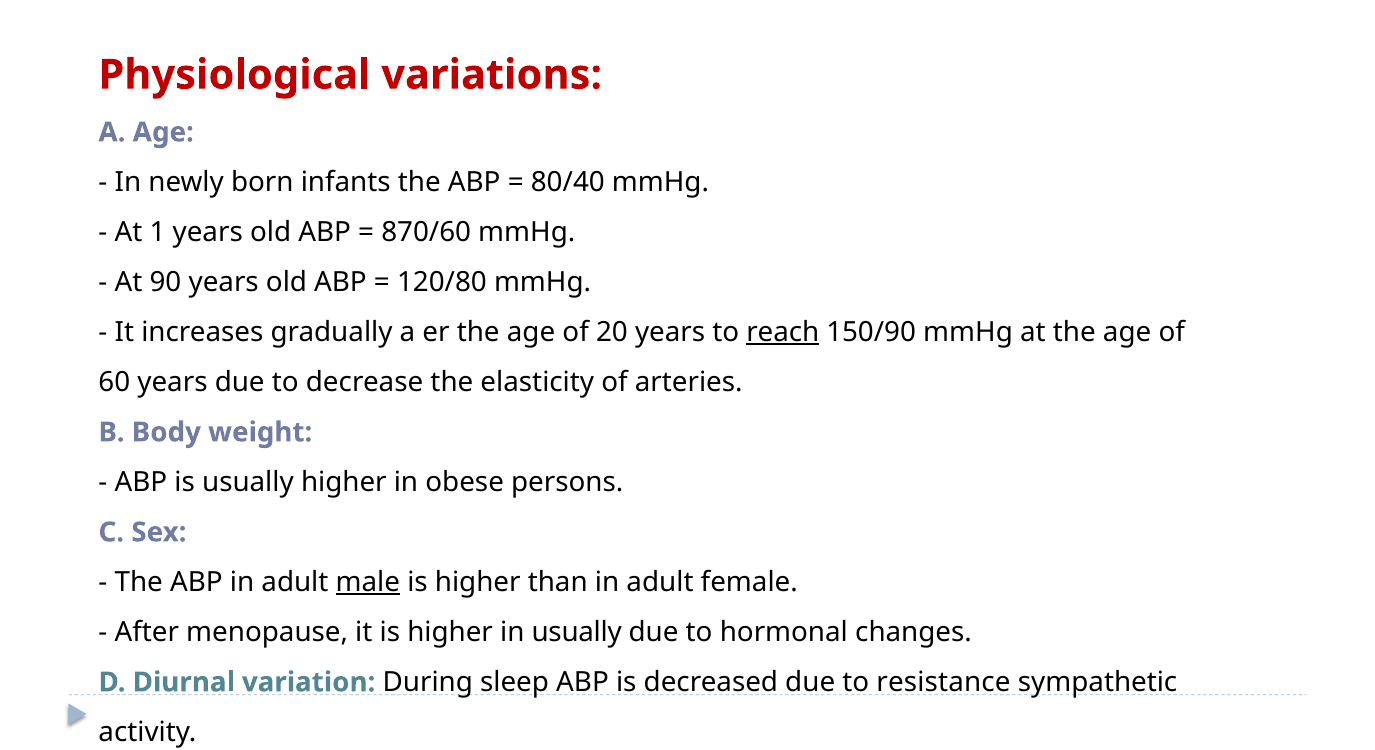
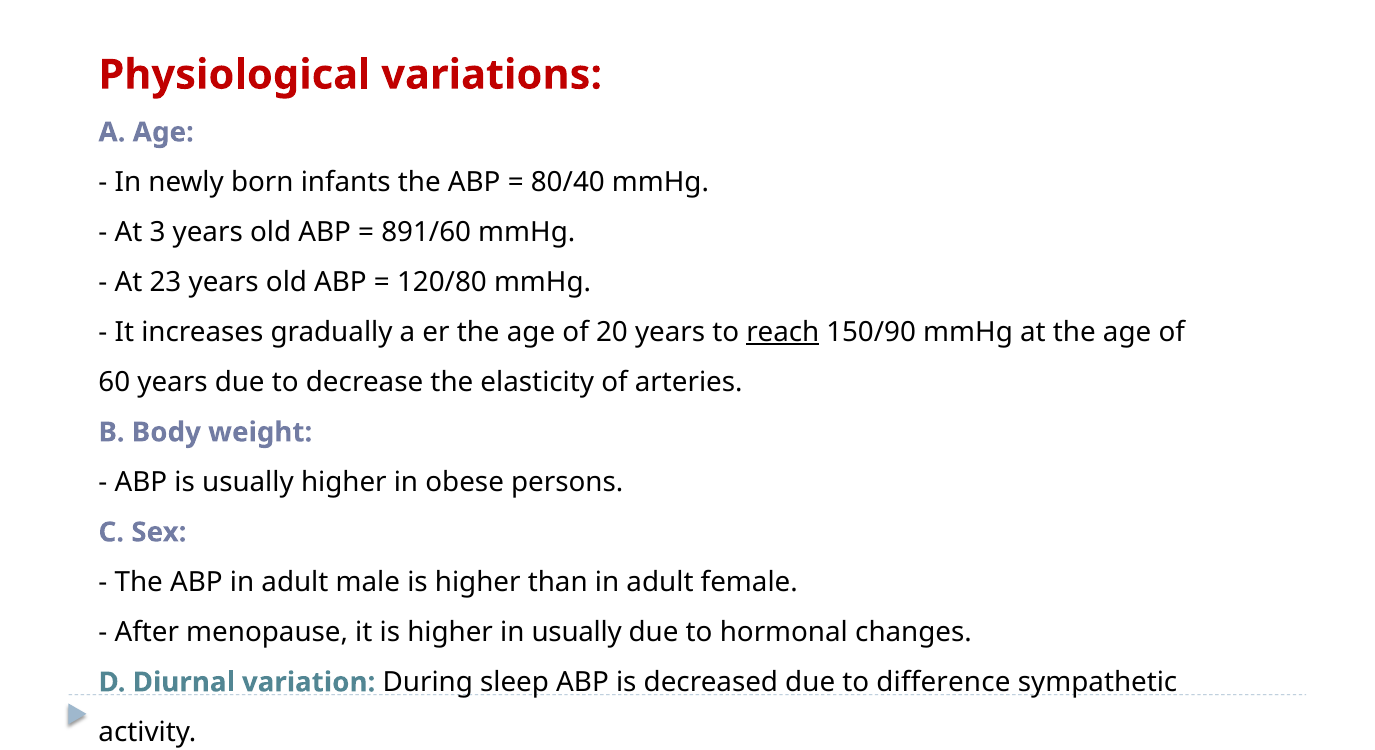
1: 1 -> 3 (158, 232)
870/60: 870/60 -> 891/60 (426, 232)
90: 90 -> 23 (165, 282)
male underline: present -> none (368, 582)
resistance: resistance -> difference (943, 682)
